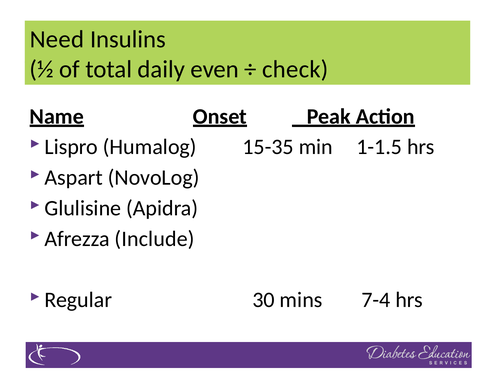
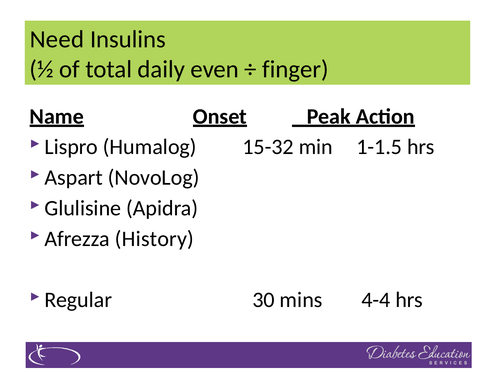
check: check -> finger (295, 69)
15-35: 15-35 -> 15-32 (268, 147)
Include: Include -> History (154, 238)
7-4: 7-4 -> 4-4 (376, 299)
